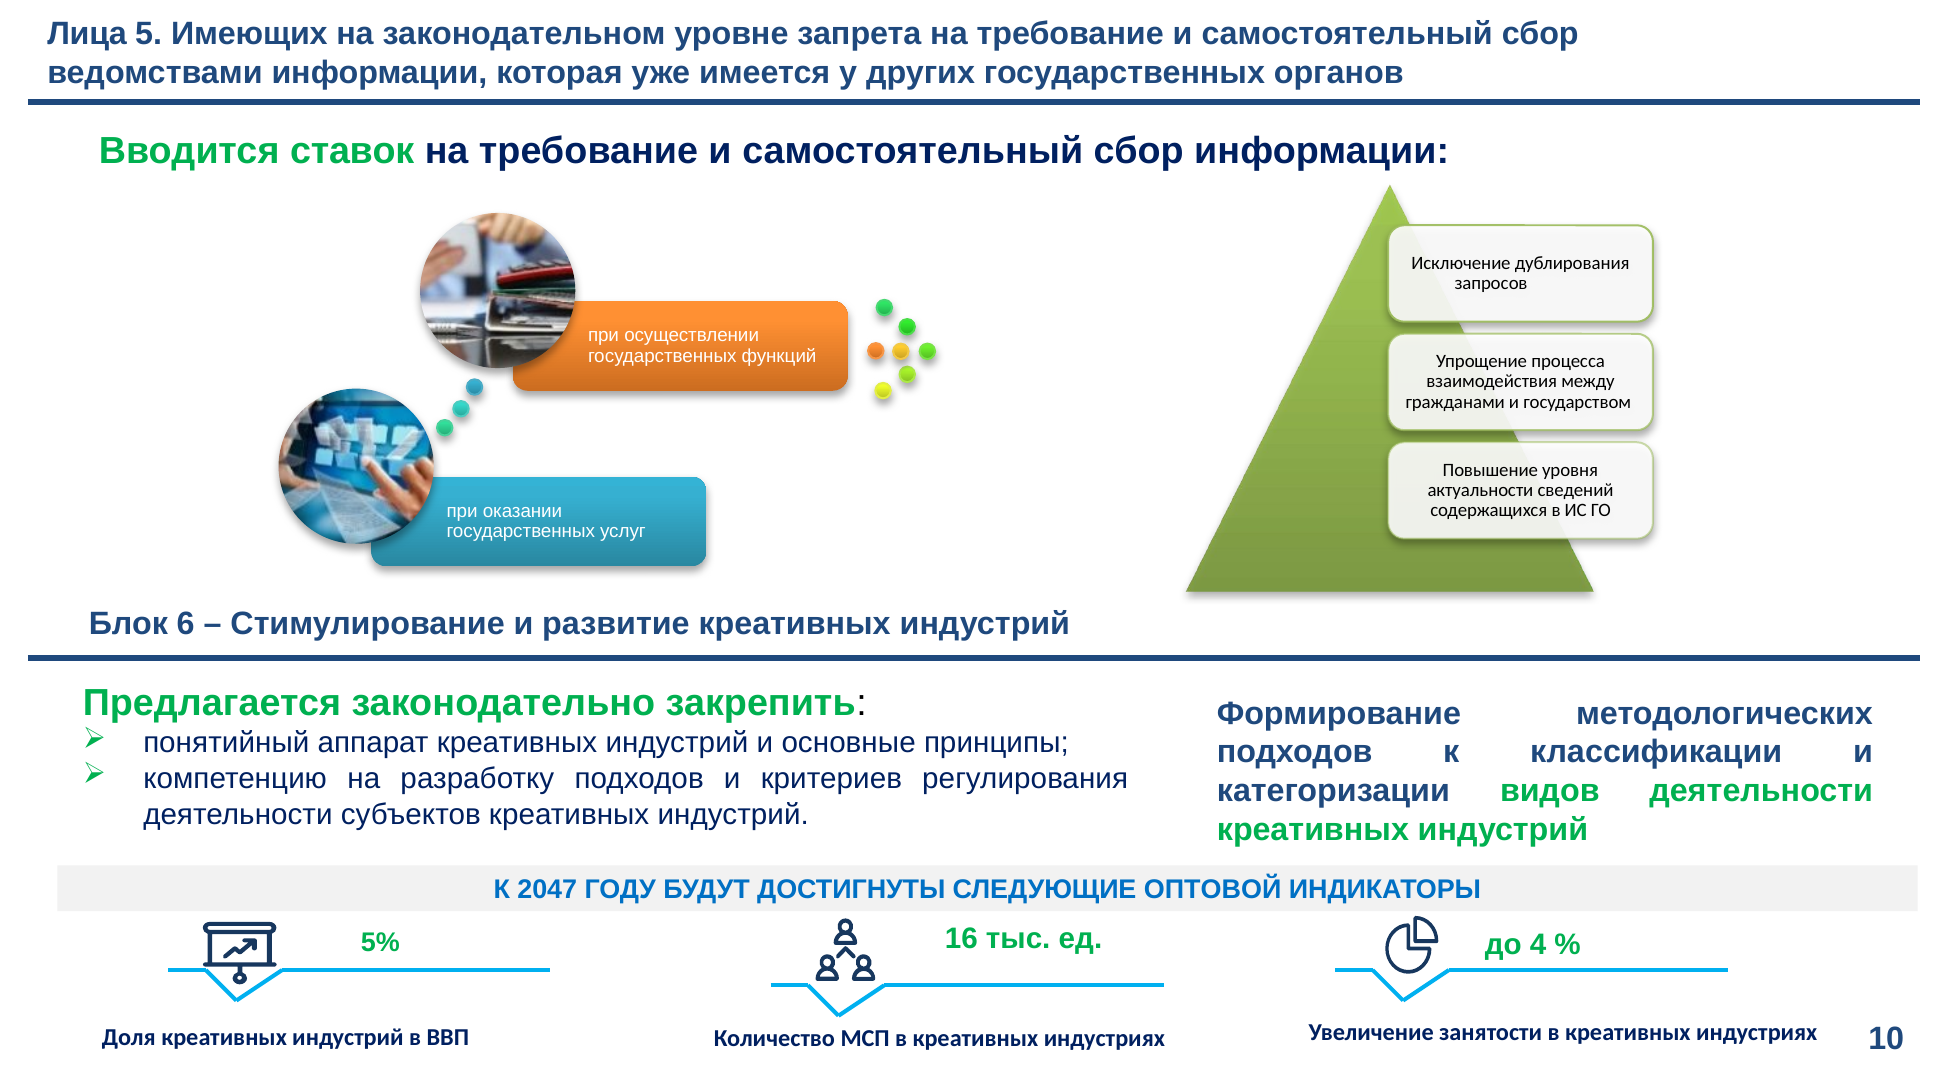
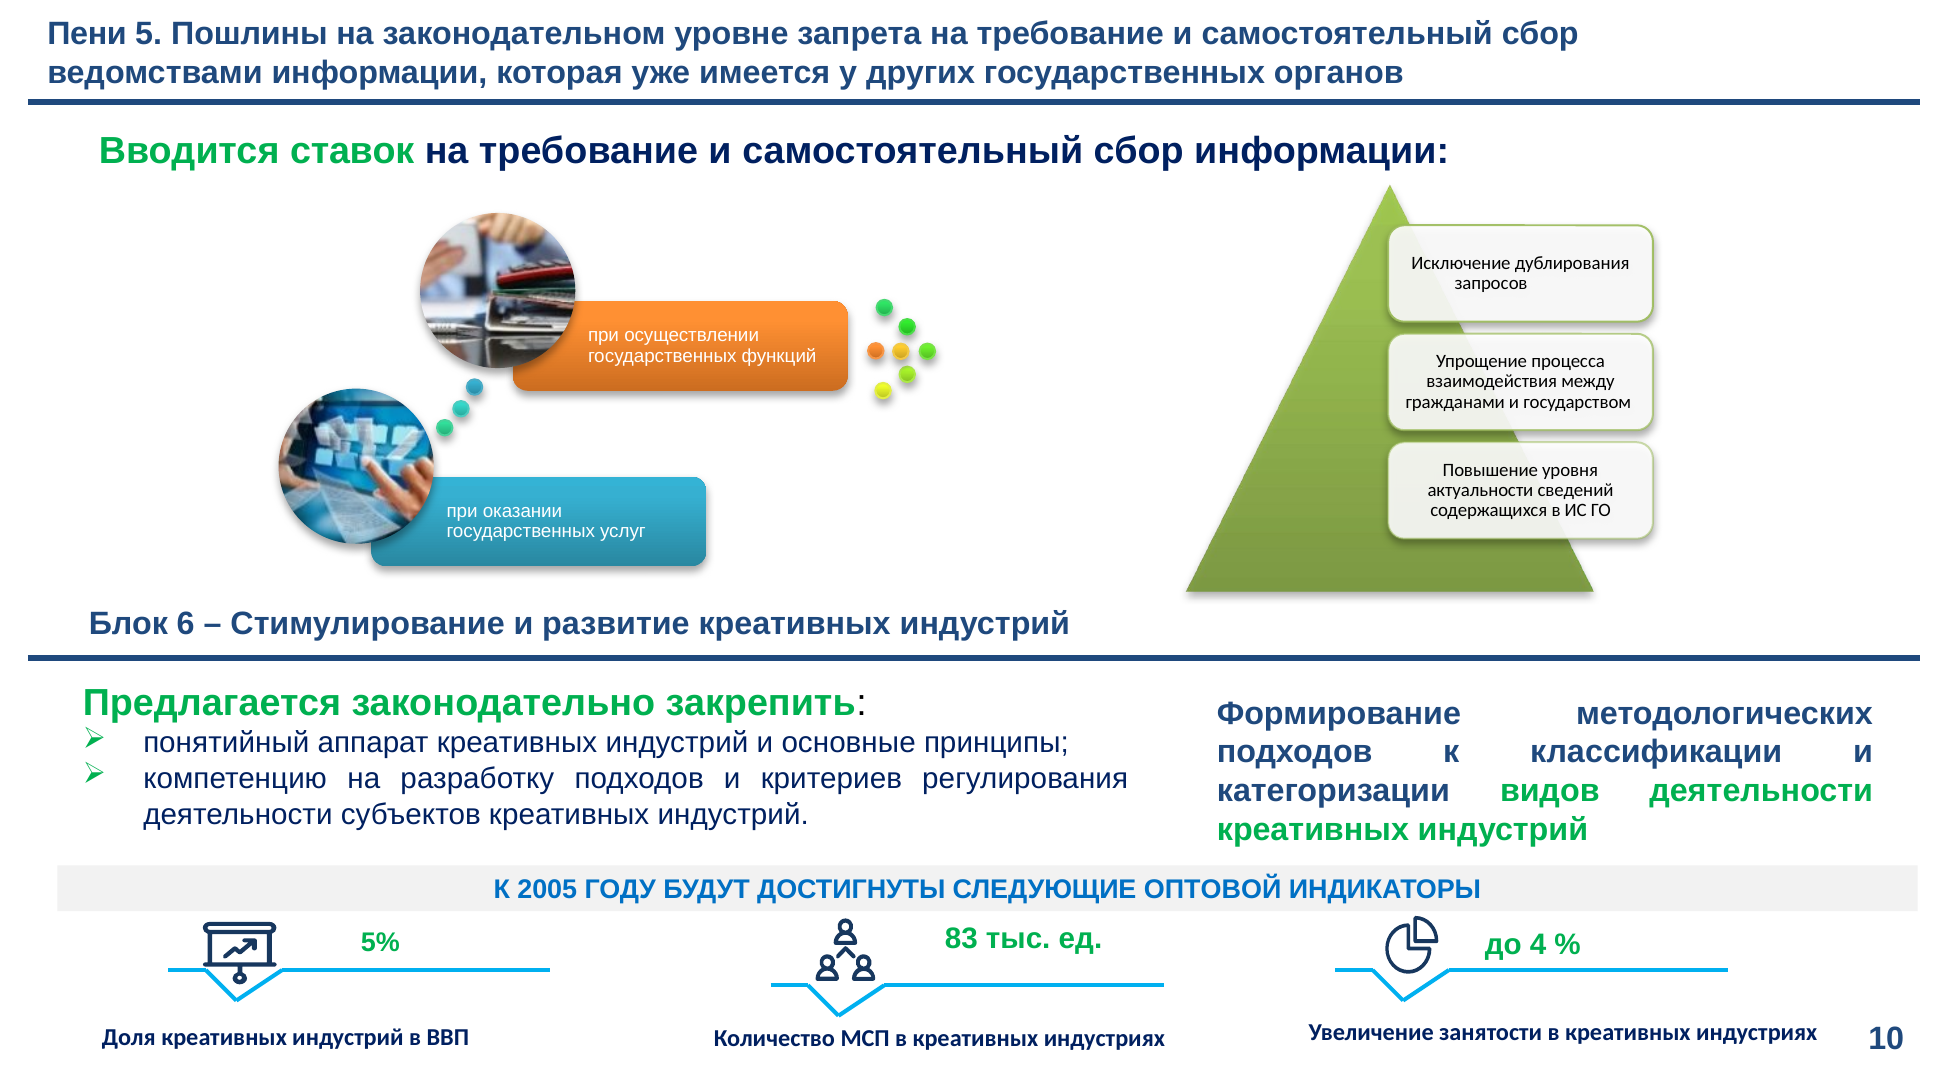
Лица: Лица -> Пени (87, 34)
Имеющих: Имеющих -> Пошлины (249, 34)
2047: 2047 -> 2005 (547, 890)
16: 16 -> 83 (961, 938)
